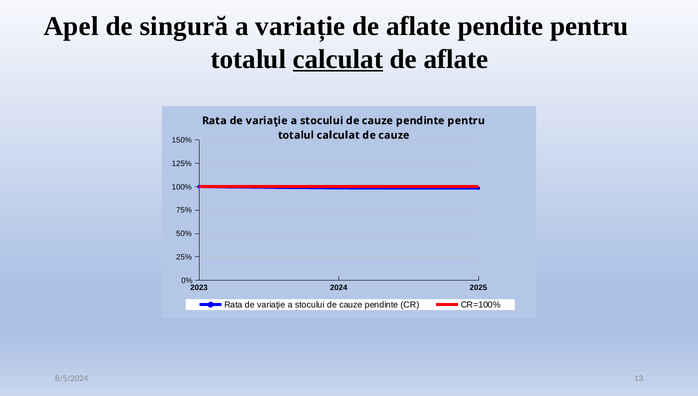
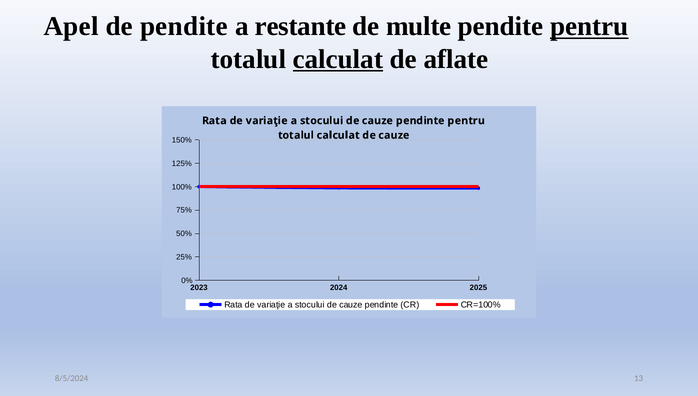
de singură: singură -> pendite (184, 26)
variație: variație -> restante (301, 26)
aflate: aflate -> multe (419, 26)
pentru underline: none -> present (589, 26)
